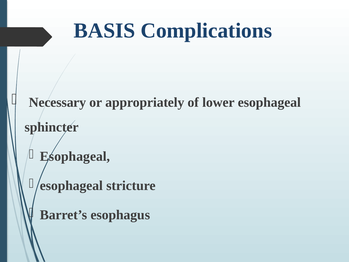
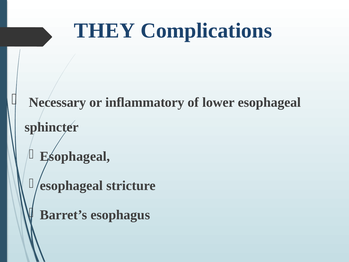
BASIS: BASIS -> THEY (104, 31)
appropriately: appropriately -> inflammatory (145, 102)
